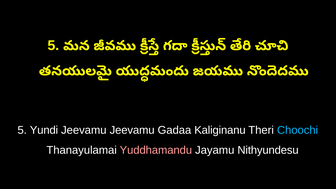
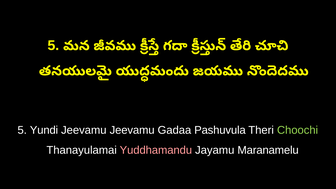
Kaliginanu: Kaliginanu -> Pashuvula (220, 130)
Choochi colour: light blue -> light green (298, 130)
Nithyundesu: Nithyundesu -> Maranamelu (268, 150)
